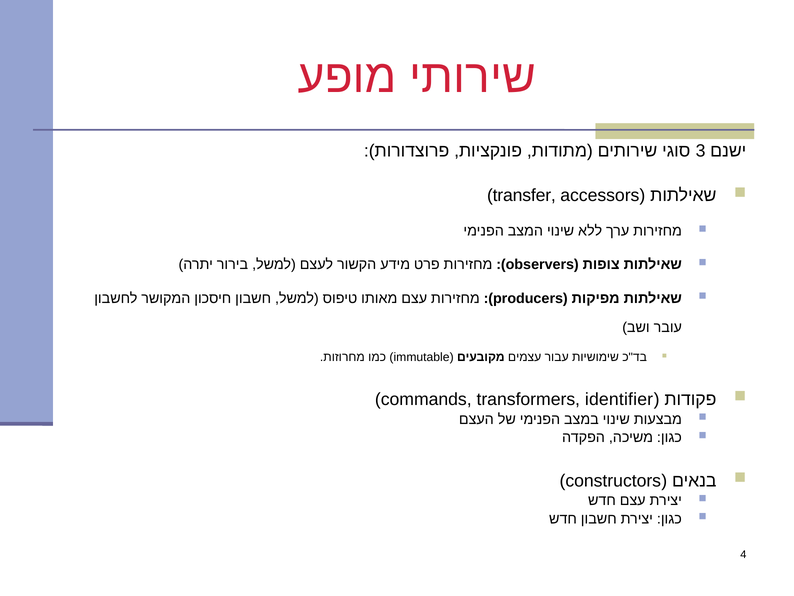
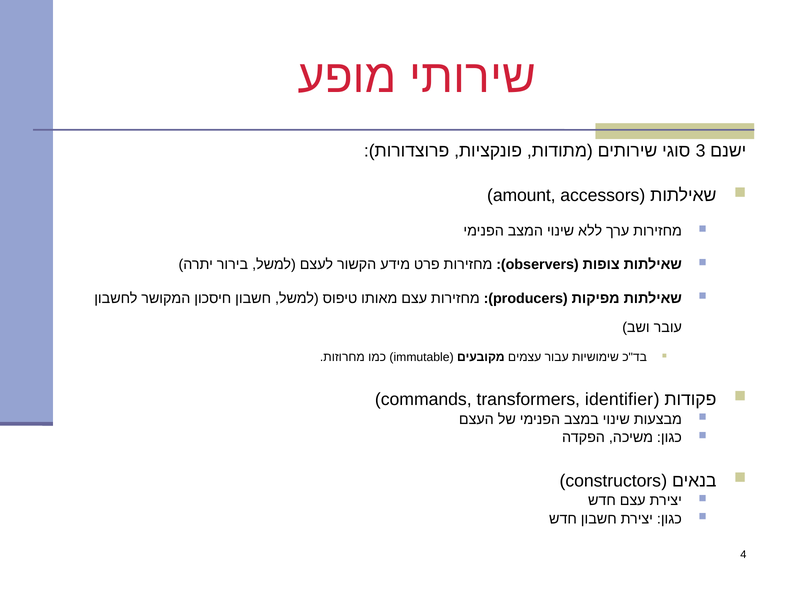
transfer: transfer -> amount (524, 195)
